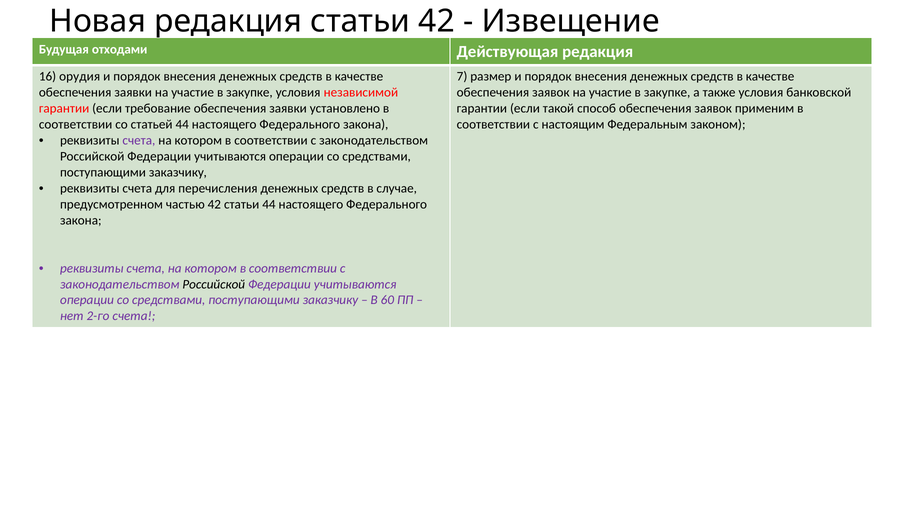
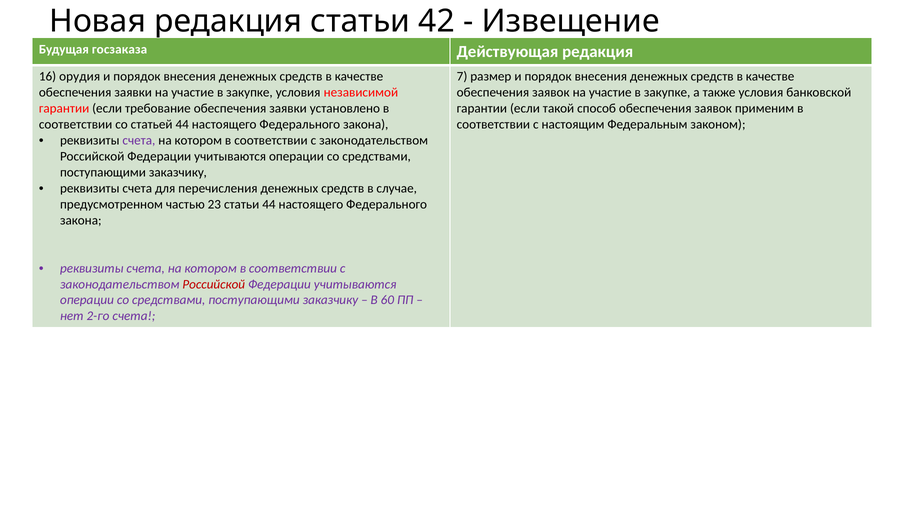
отходами: отходами -> госзаказа (120, 49)
частью 42: 42 -> 23 (214, 204)
Российской colour: black -> red (214, 284)
